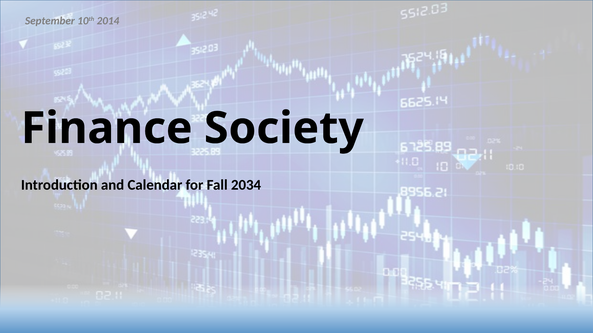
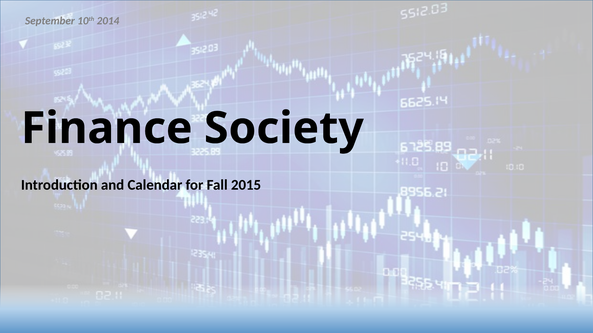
2034: 2034 -> 2015 (246, 185)
